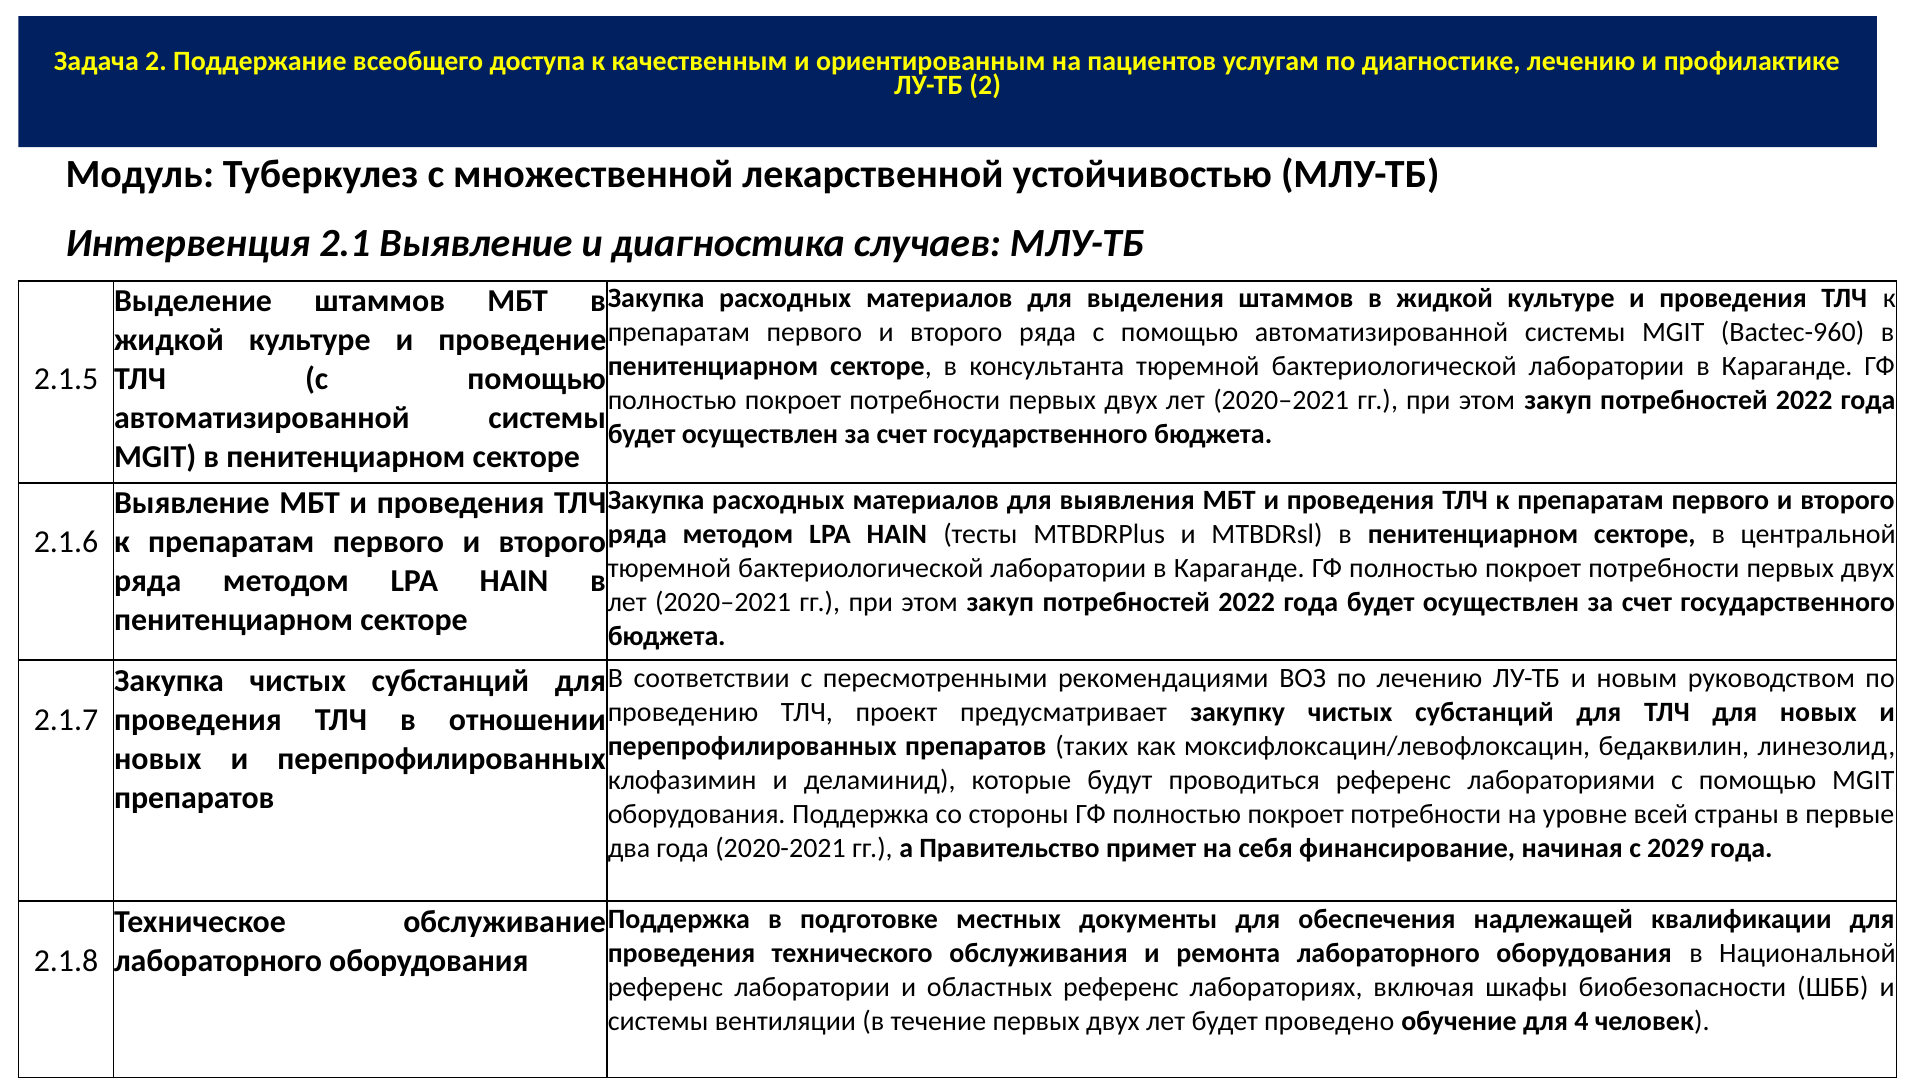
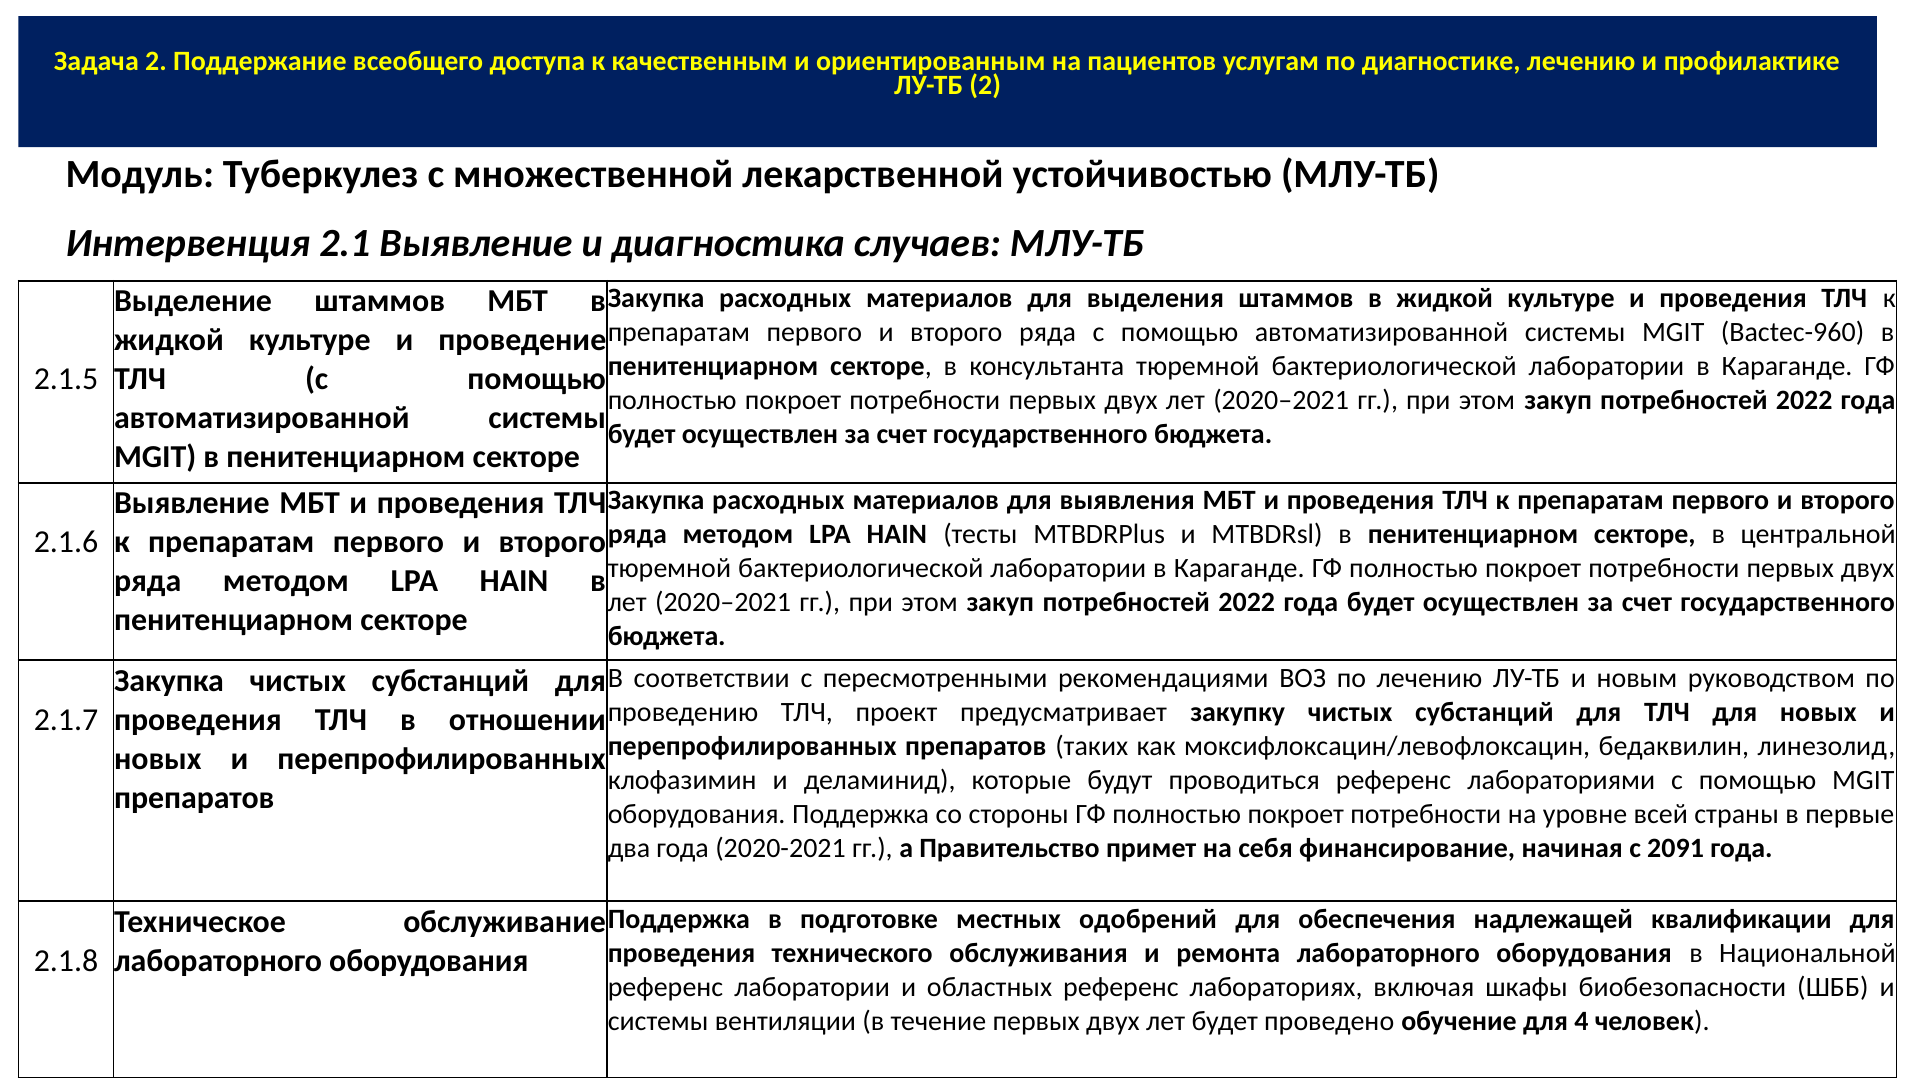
2029: 2029 -> 2091 (1676, 848)
документы: документы -> одобрений (1148, 919)
